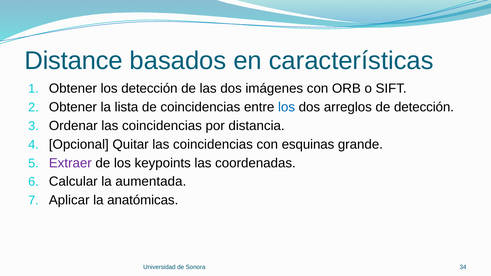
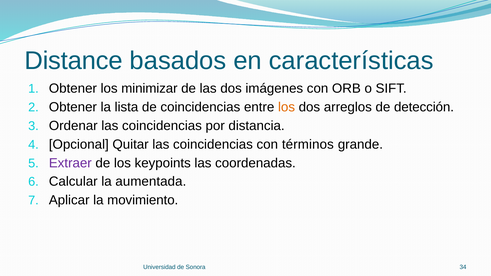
los detección: detección -> minimizar (149, 89)
los colour: blue -> orange (287, 107)
esquinas: esquinas -> términos (308, 144)
anatómicas: anatómicas -> movimiento (143, 200)
